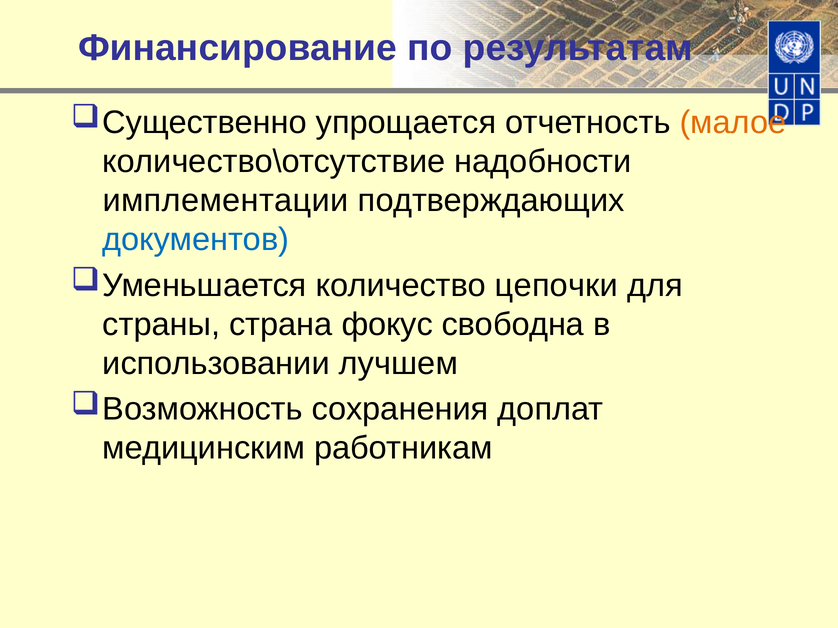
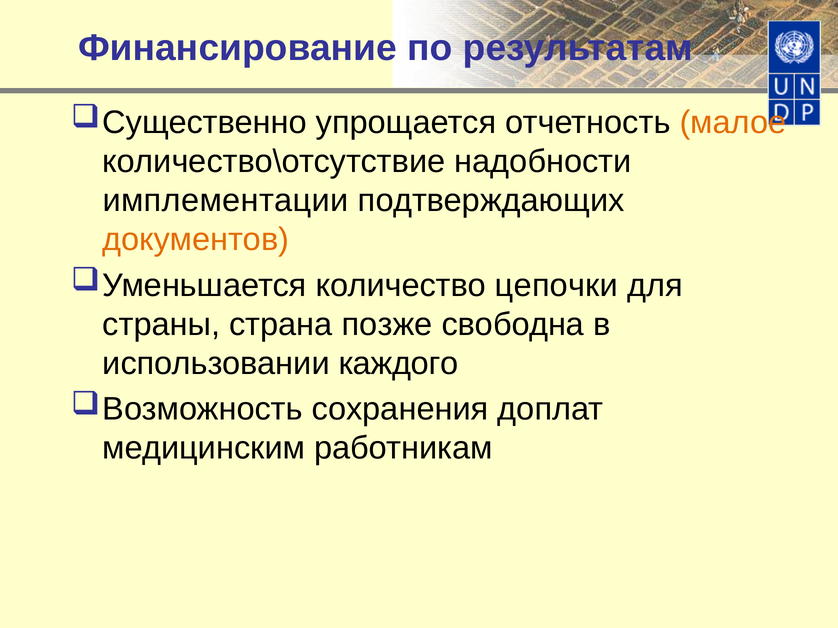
документов colour: blue -> orange (196, 240)
фокус: фокус -> позже (387, 325)
лучшем: лучшем -> каждого (399, 364)
